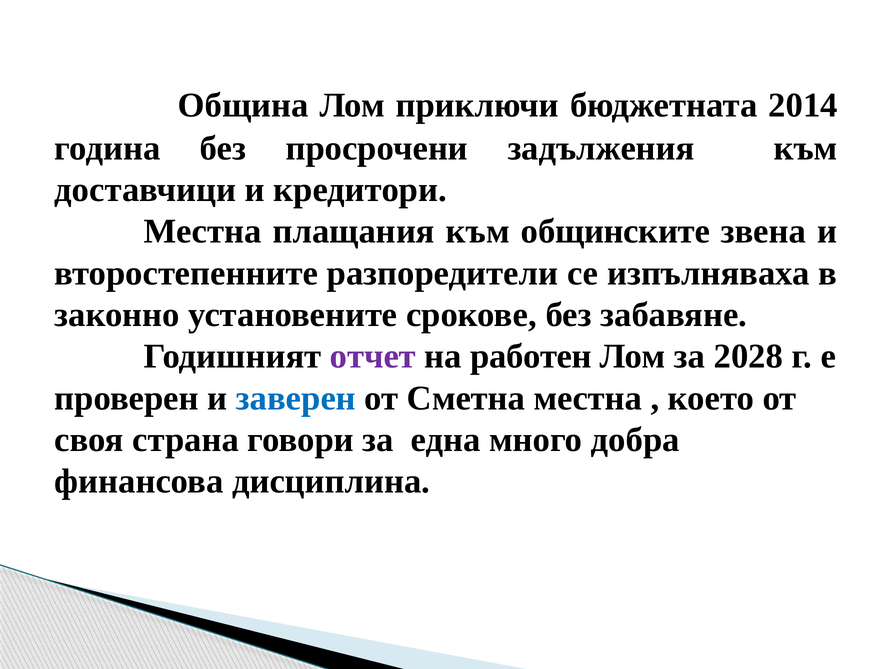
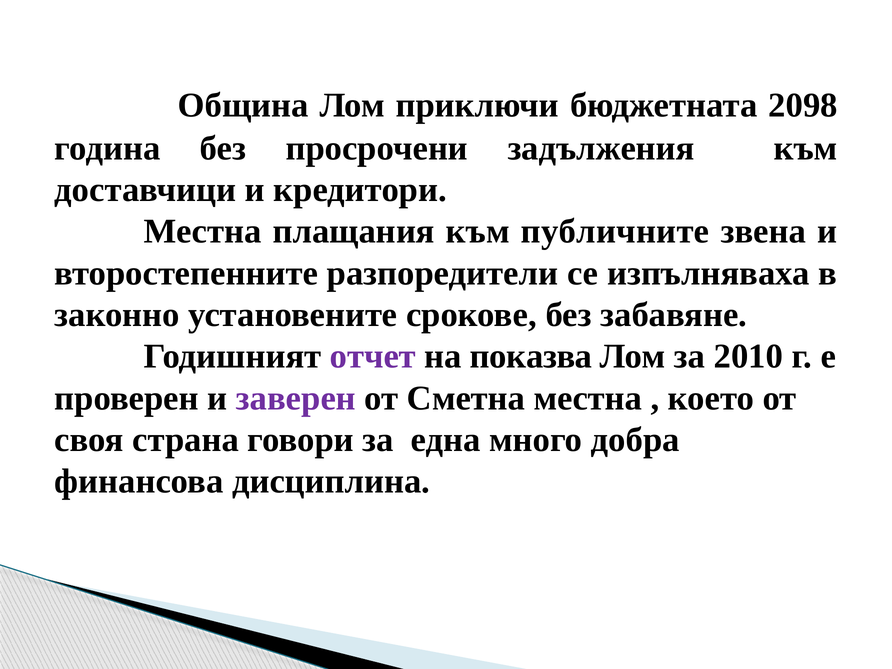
2014: 2014 -> 2098 (803, 106)
общинските: общинските -> публичните (615, 231)
работен: работен -> показва (531, 356)
2028: 2028 -> 2010 (748, 356)
заверен colour: blue -> purple (296, 398)
